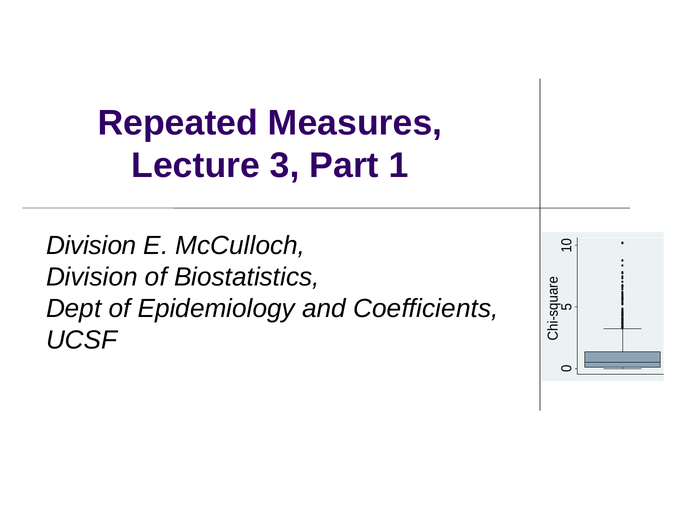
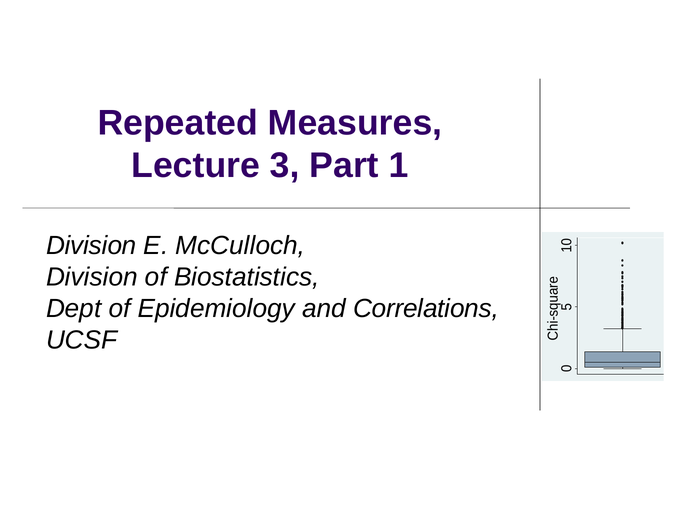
Coefficients: Coefficients -> Correlations (426, 309)
